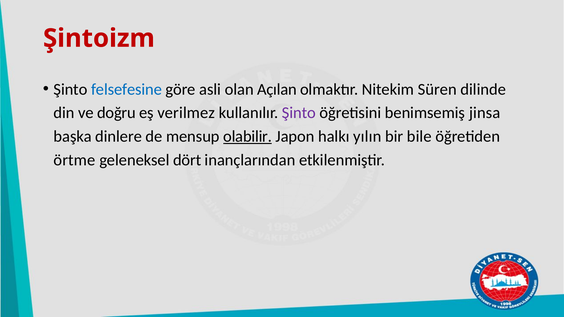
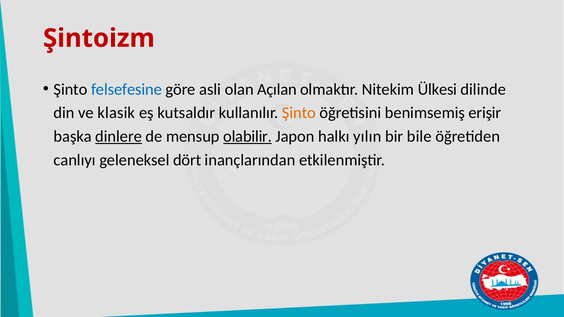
Süren: Süren -> Ülkesi (437, 89)
doğru: doğru -> klasik (116, 113)
verilmez: verilmez -> kutsaldır (186, 113)
Şinto colour: purple -> orange (299, 113)
jinsa: jinsa -> erişir (485, 113)
dinlere underline: none -> present (119, 137)
örtme: örtme -> canlıyı (75, 160)
